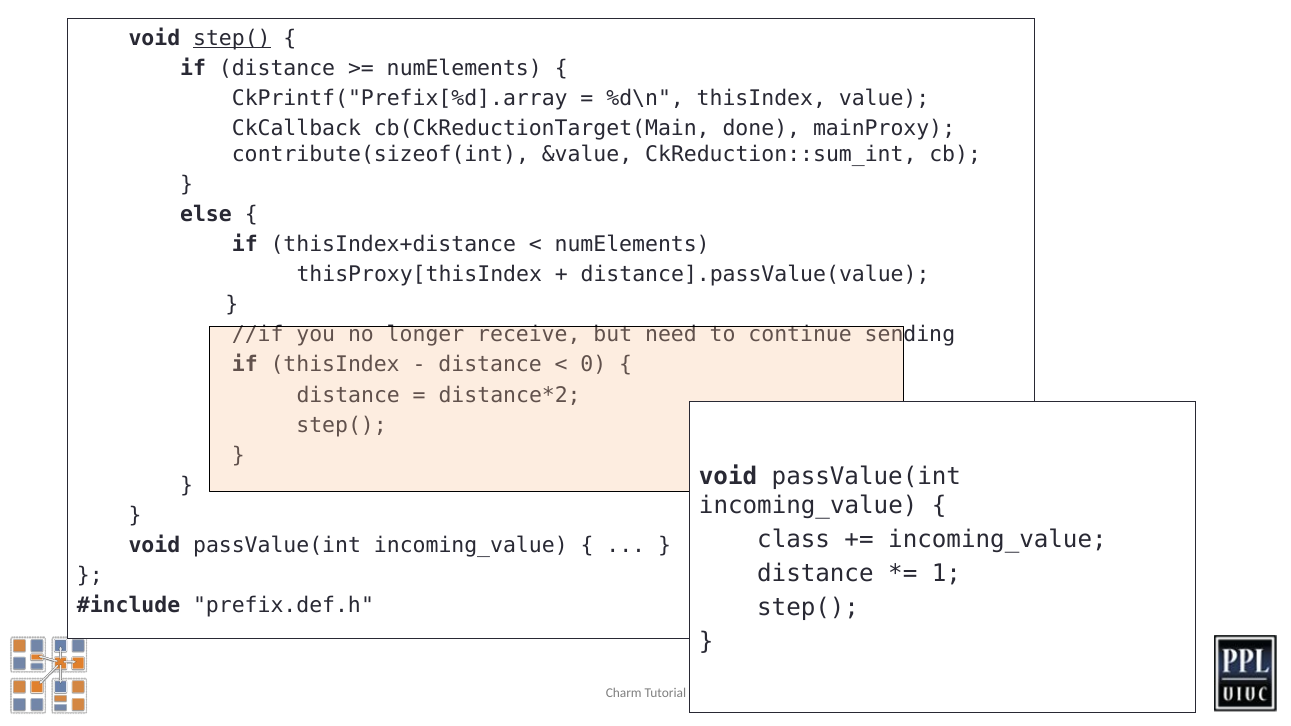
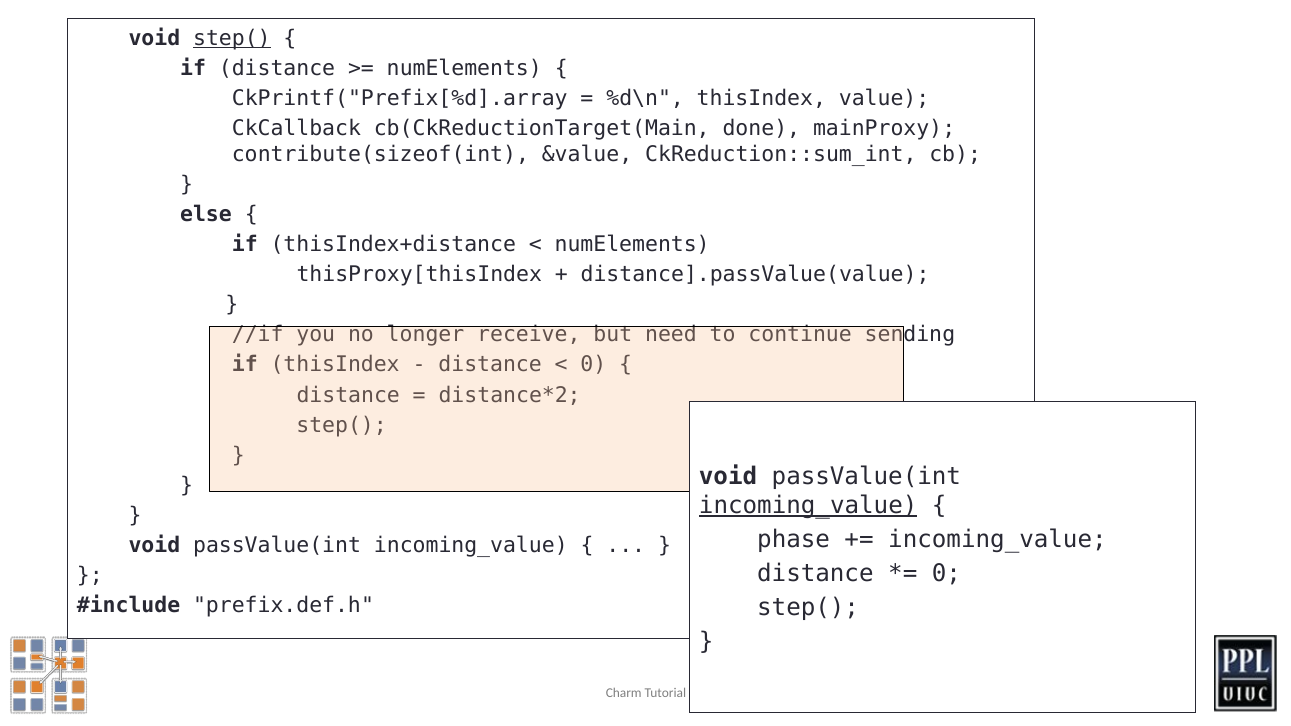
incoming_value underline: none -> present (808, 506)
class: class -> phase (794, 540)
1: 1 -> 0 (946, 574)
